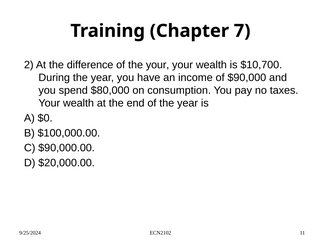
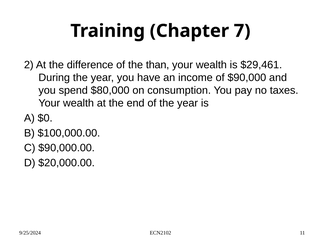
the your: your -> than (158, 65)
$10,700: $10,700 -> $29,461 (261, 65)
